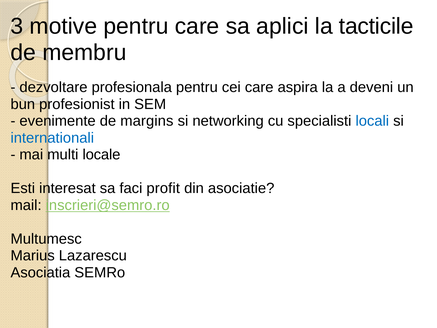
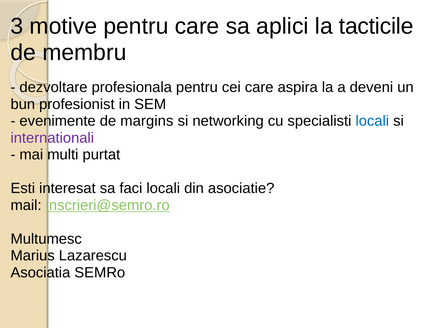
internationali colour: blue -> purple (52, 138)
locale: locale -> purtat (101, 155)
faci profit: profit -> locali (163, 188)
